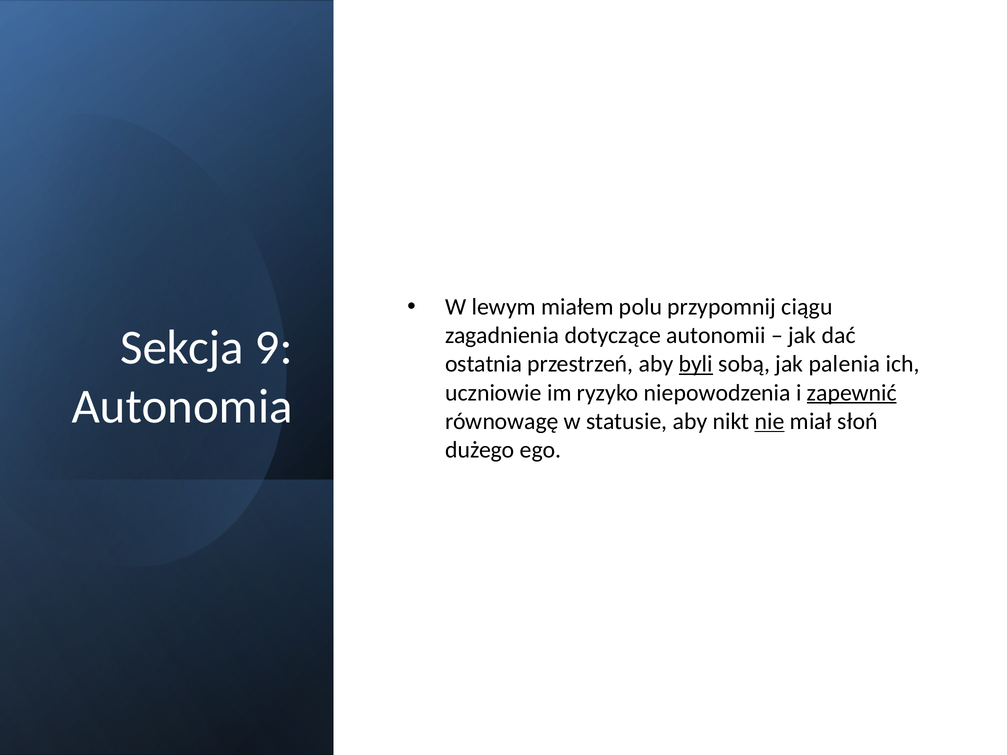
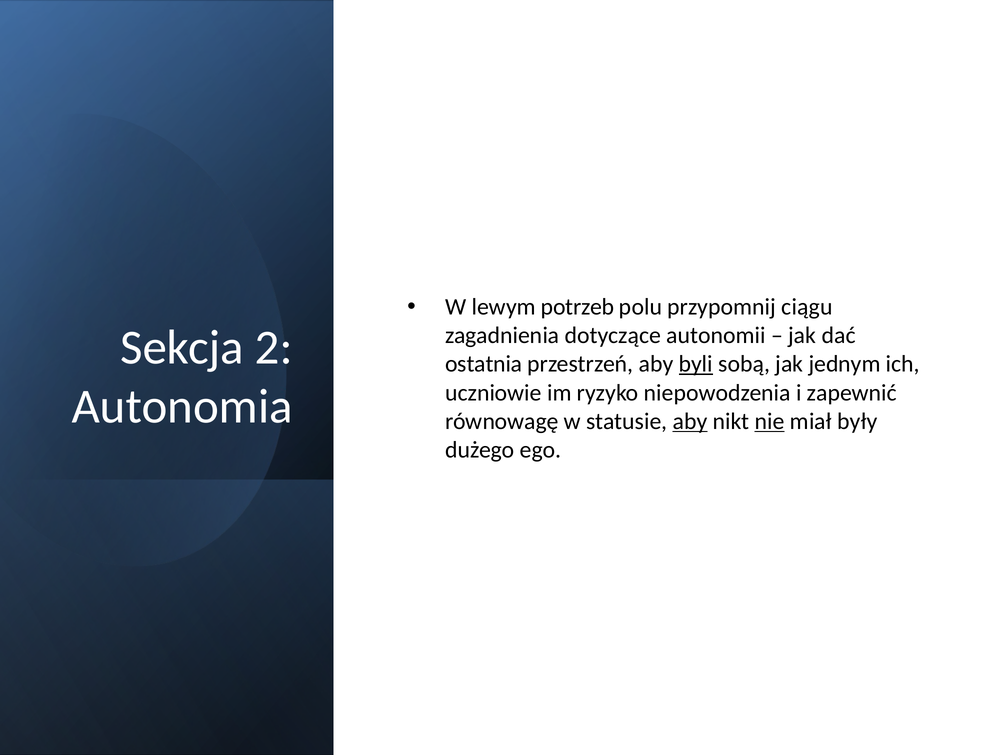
miałem: miałem -> potrzeb (578, 307)
9: 9 -> 2 (274, 348)
palenia: palenia -> jednym (845, 364)
zapewnić underline: present -> none (852, 393)
aby underline: none -> present (690, 421)
słoń: słoń -> były (857, 421)
